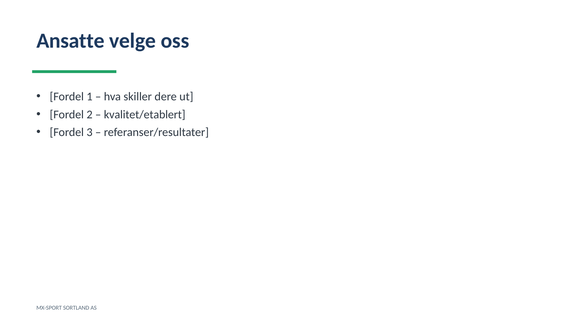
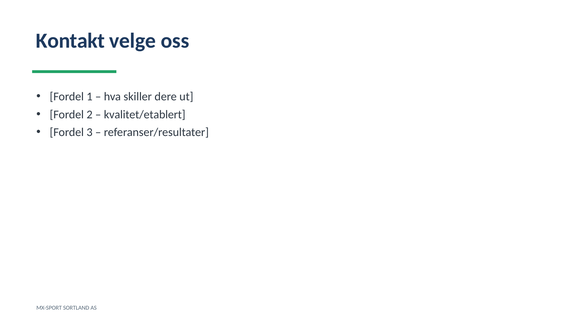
Ansatte: Ansatte -> Kontakt (70, 41)
